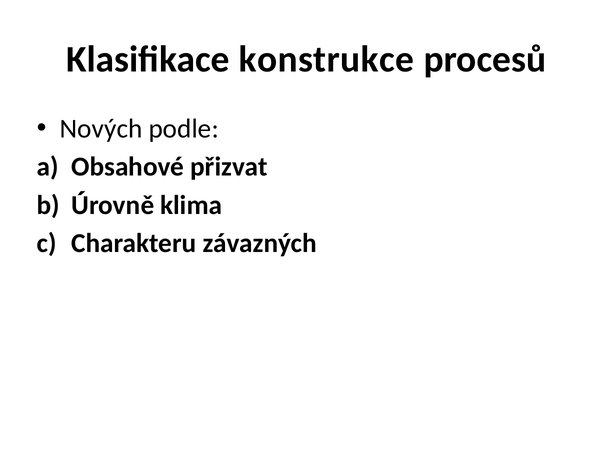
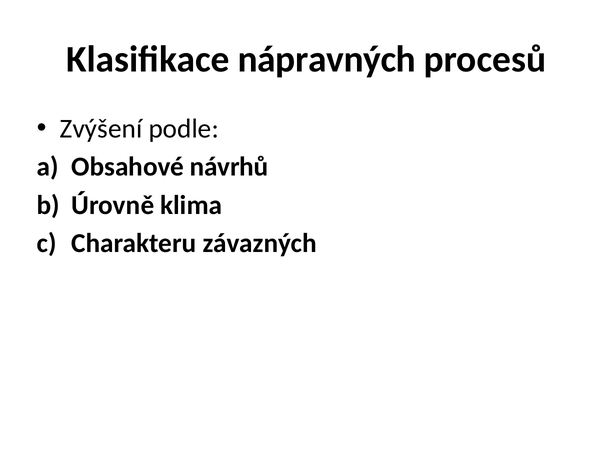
konstrukce: konstrukce -> nápravných (327, 59)
Nových: Nových -> Zvýšení (101, 129)
přizvat: přizvat -> návrhů (229, 167)
